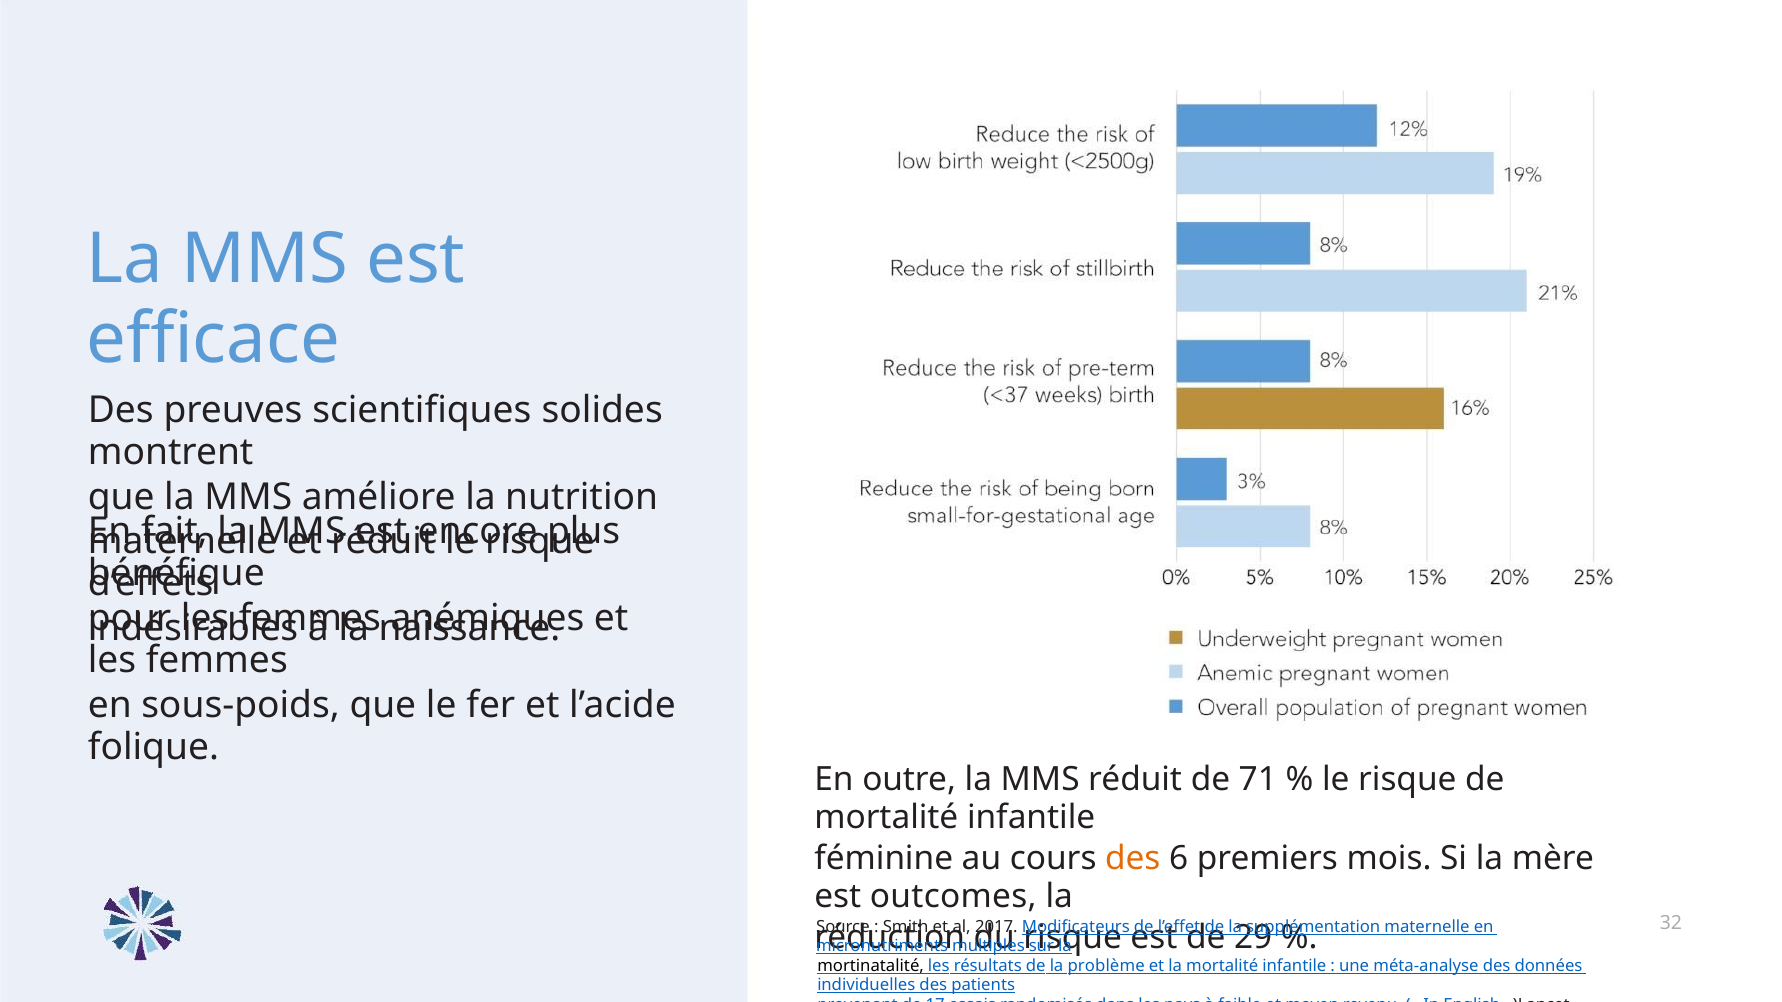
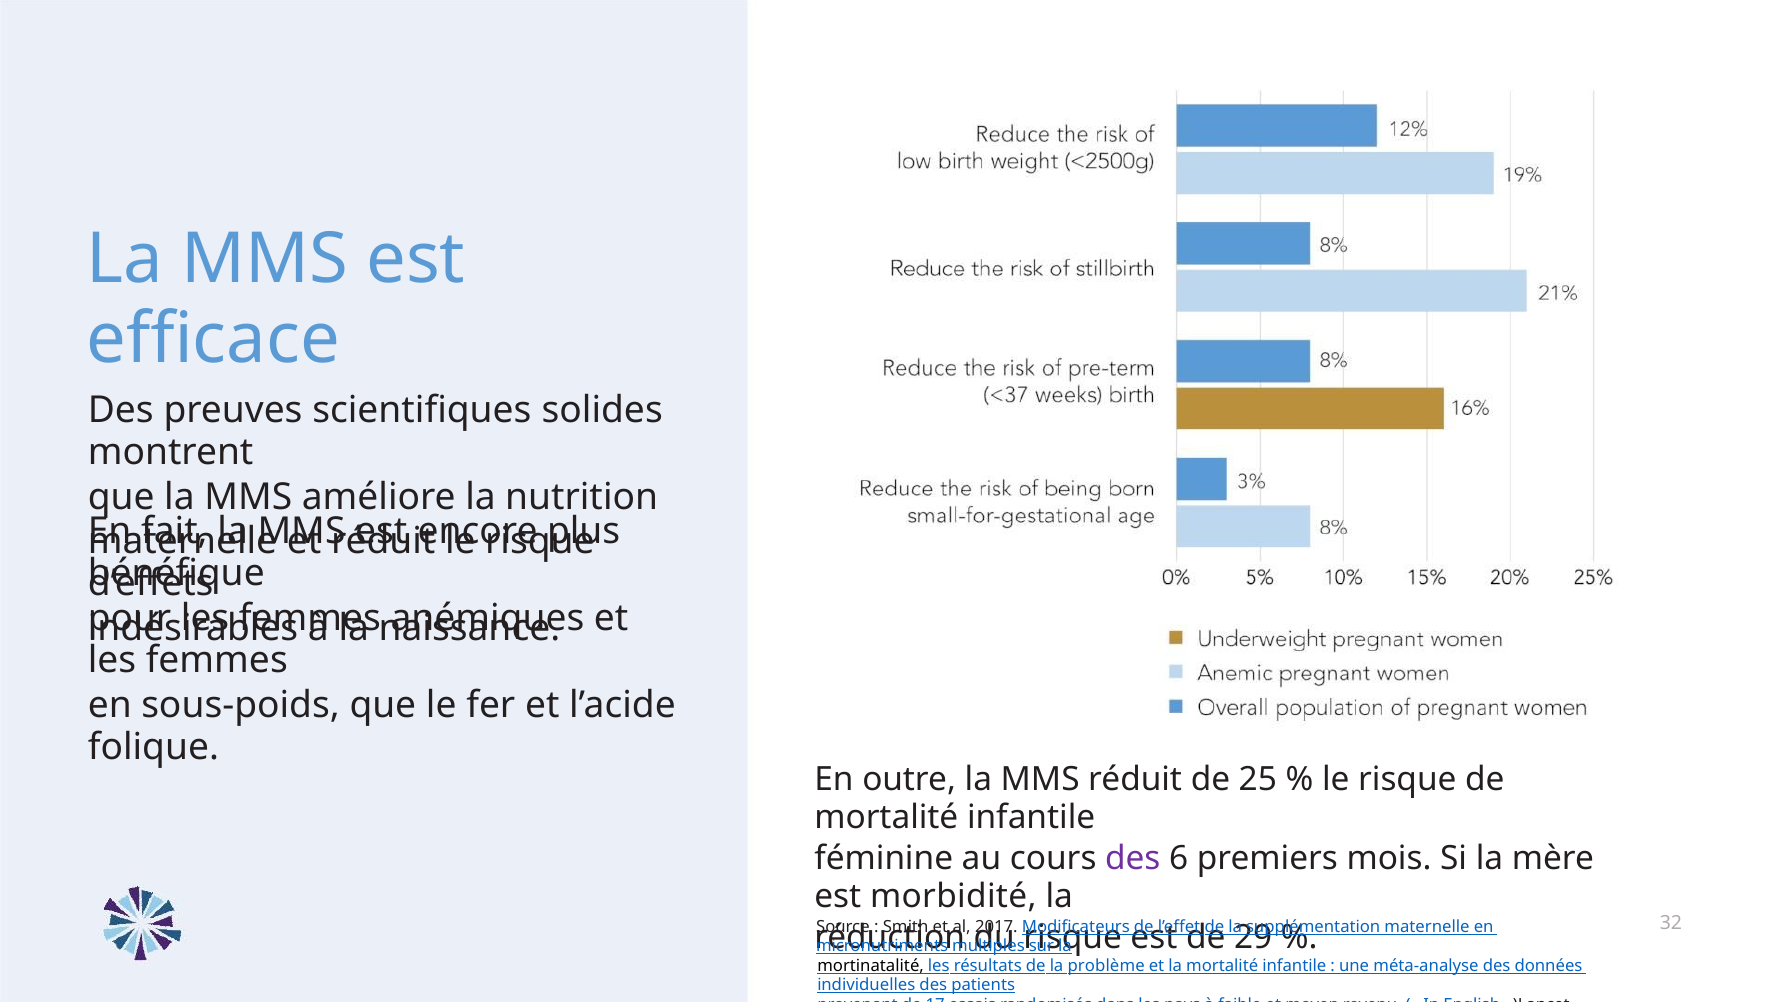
71: 71 -> 25 (1258, 780)
des colour: orange -> purple (1133, 858)
outcomes: outcomes -> morbidité (953, 896)
